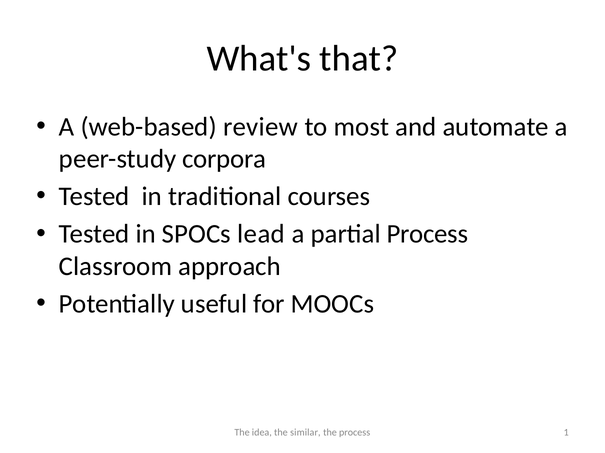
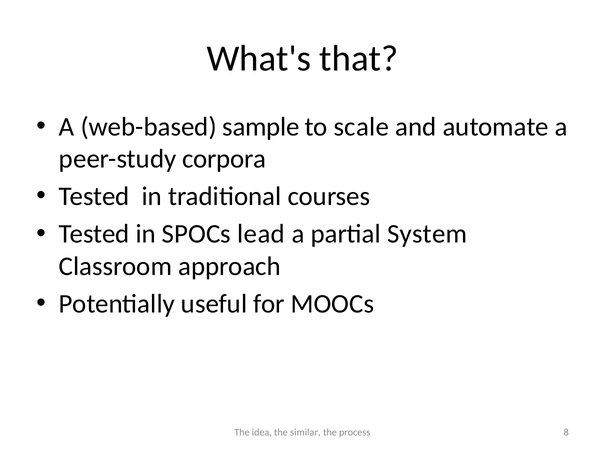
review: review -> sample (261, 127)
most: most -> scale (361, 127)
partial Process: Process -> System (427, 235)
1: 1 -> 8 (566, 433)
